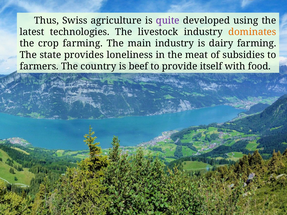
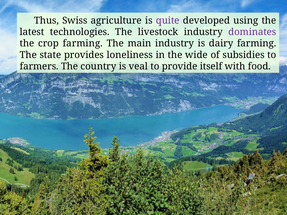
dominates colour: orange -> purple (252, 32)
meat: meat -> wide (196, 55)
beef: beef -> veal (138, 66)
